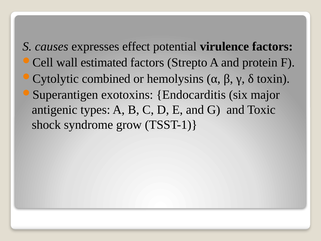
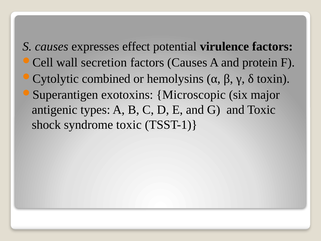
estimated: estimated -> secretion (104, 62)
factors Strepto: Strepto -> Causes (187, 62)
Endocarditis: Endocarditis -> Microscopic (191, 95)
syndrome grow: grow -> toxic (129, 125)
